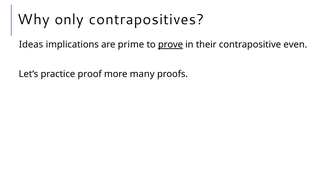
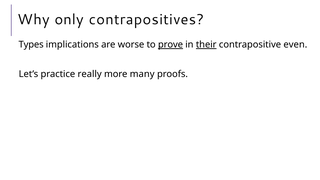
Ideas: Ideas -> Types (31, 45)
prime: prime -> worse (131, 45)
their underline: none -> present (206, 45)
proof: proof -> really (90, 74)
